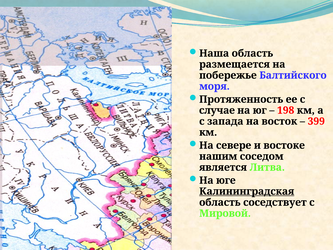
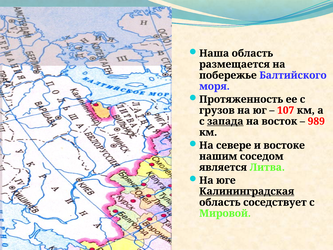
случае: случае -> грузов (217, 110)
198: 198 -> 107 (286, 110)
запада underline: none -> present (225, 121)
399: 399 -> 989 (316, 121)
